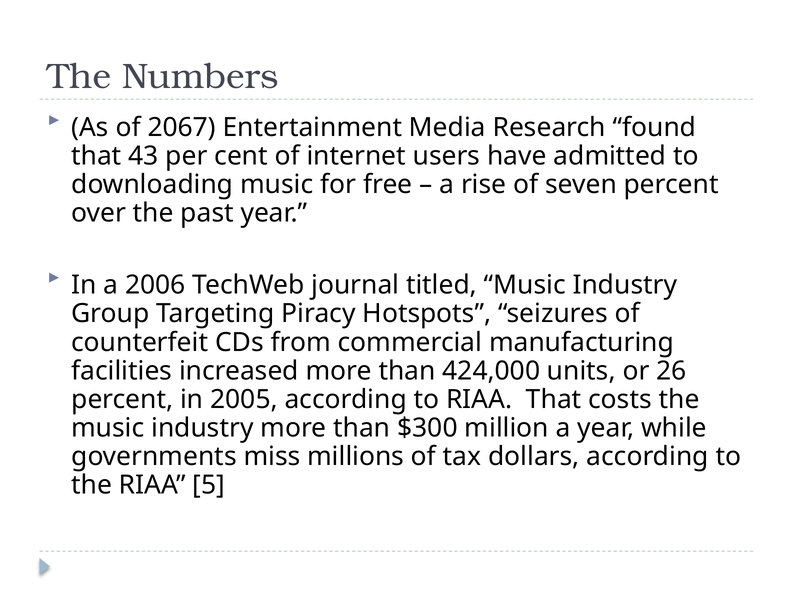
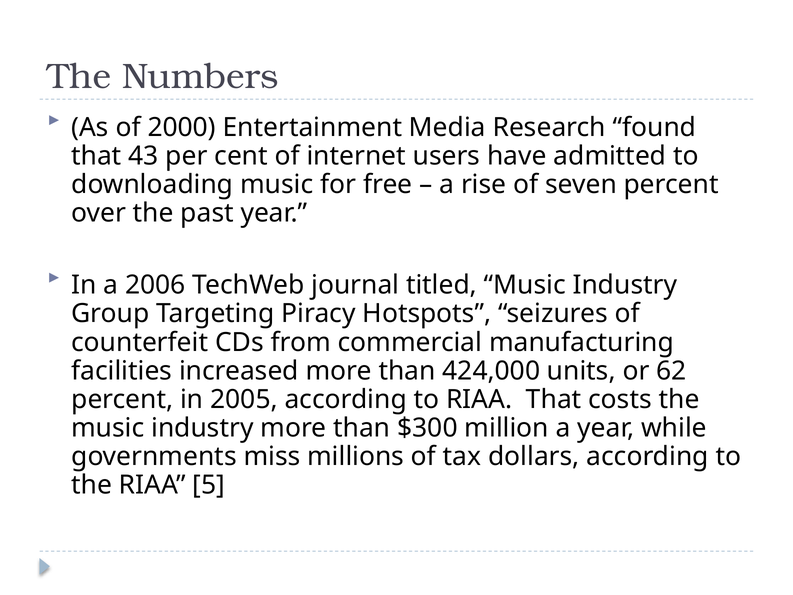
2067: 2067 -> 2000 (182, 127)
26: 26 -> 62 (671, 371)
